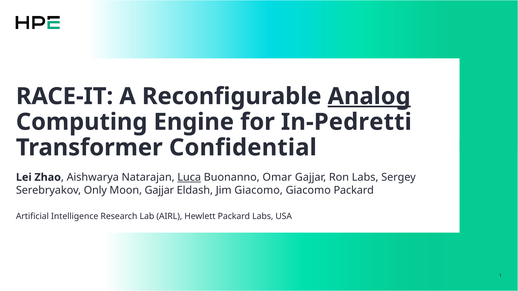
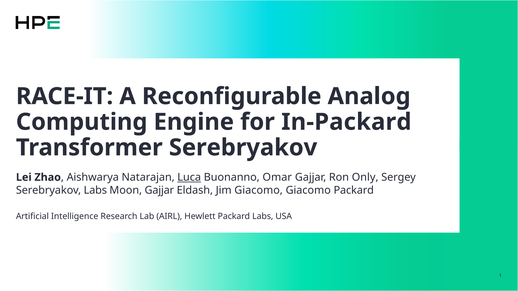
Analog underline: present -> none (369, 96)
In-Pedretti: In-Pedretti -> In-Packard (346, 122)
Transformer Confidential: Confidential -> Serebryakov (243, 148)
Ron Labs: Labs -> Only (365, 177)
Serebryakov Only: Only -> Labs (95, 190)
